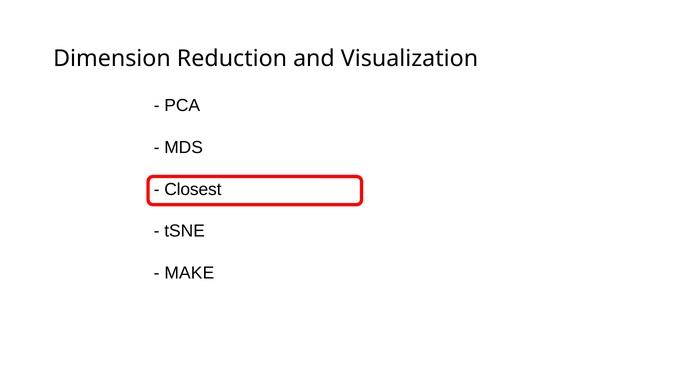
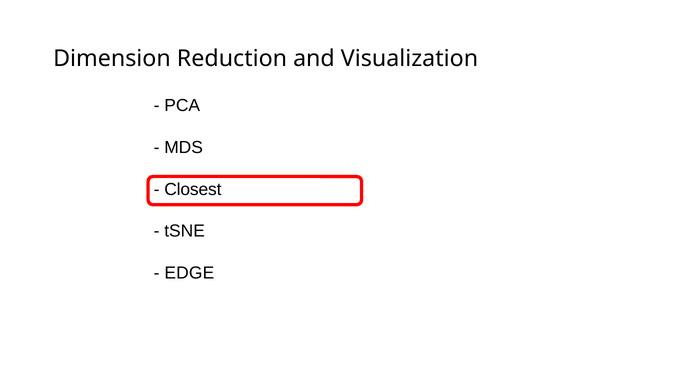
MAKE: MAKE -> EDGE (189, 273)
